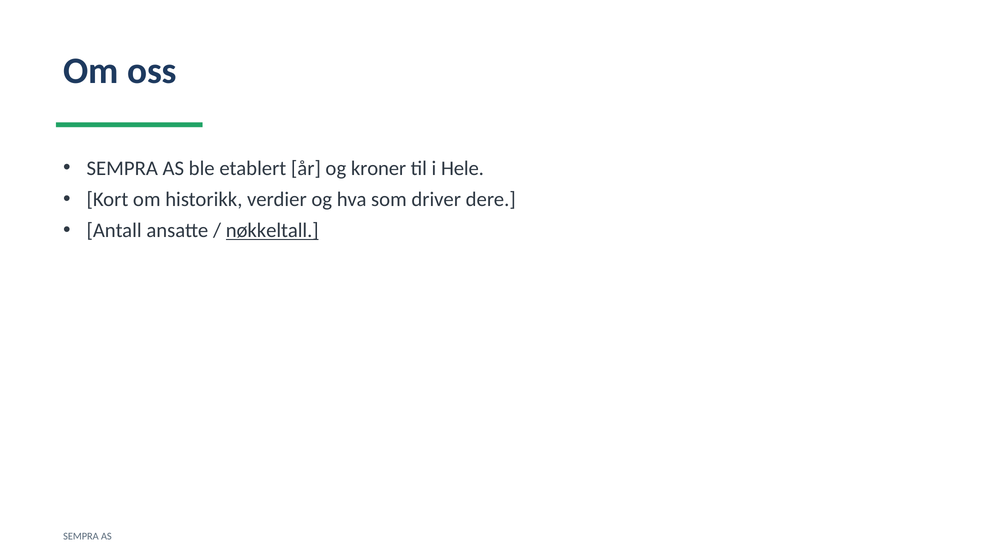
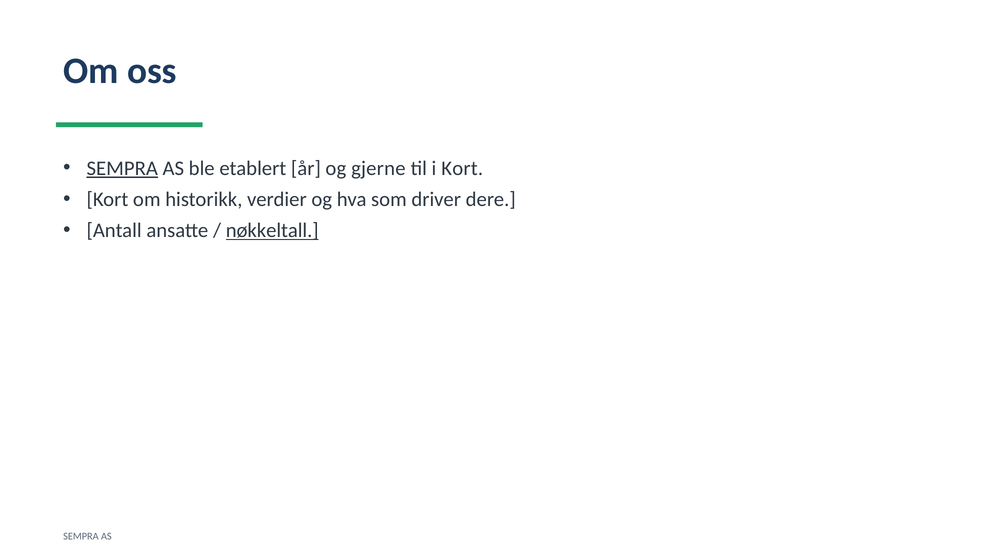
SEMPRA underline: none -> present (122, 168)
kroner: kroner -> gjerne (378, 168)
i Hele: Hele -> Kort (462, 168)
